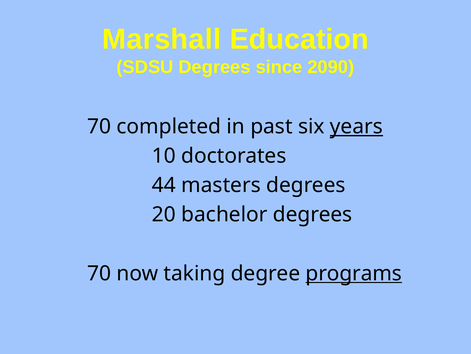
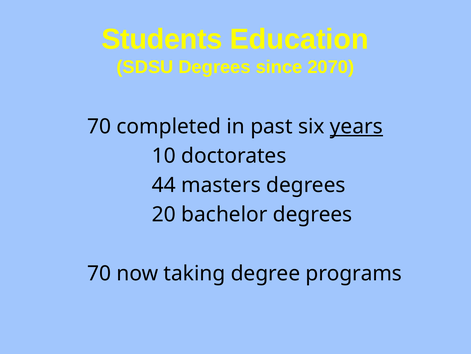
Marshall: Marshall -> Students (162, 39)
2090: 2090 -> 2070 (331, 67)
programs underline: present -> none (354, 273)
